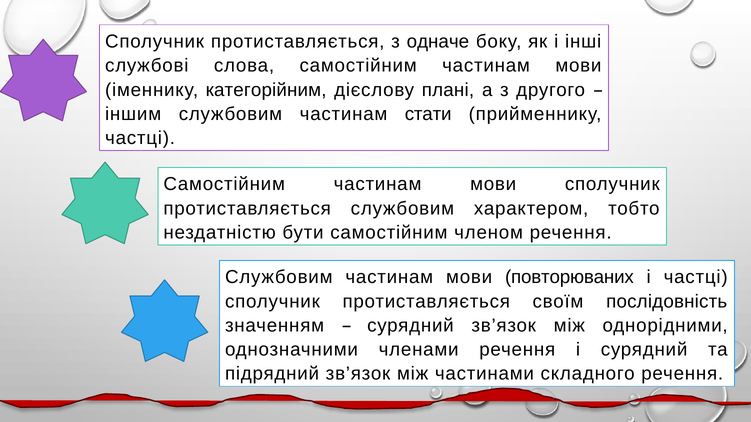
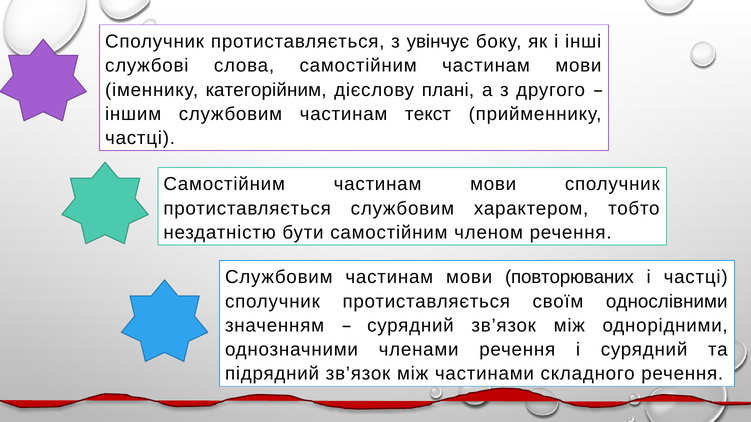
одначе: одначе -> увінчує (438, 42)
стати: стати -> текст (428, 114)
послідовність: послідовність -> однослівними (667, 302)
